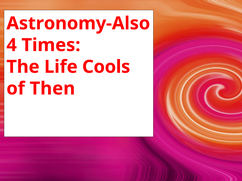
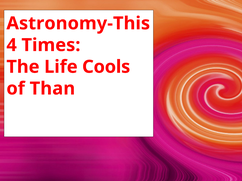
Astronomy-Also: Astronomy-Also -> Astronomy-This (78, 23)
Then: Then -> Than (52, 89)
